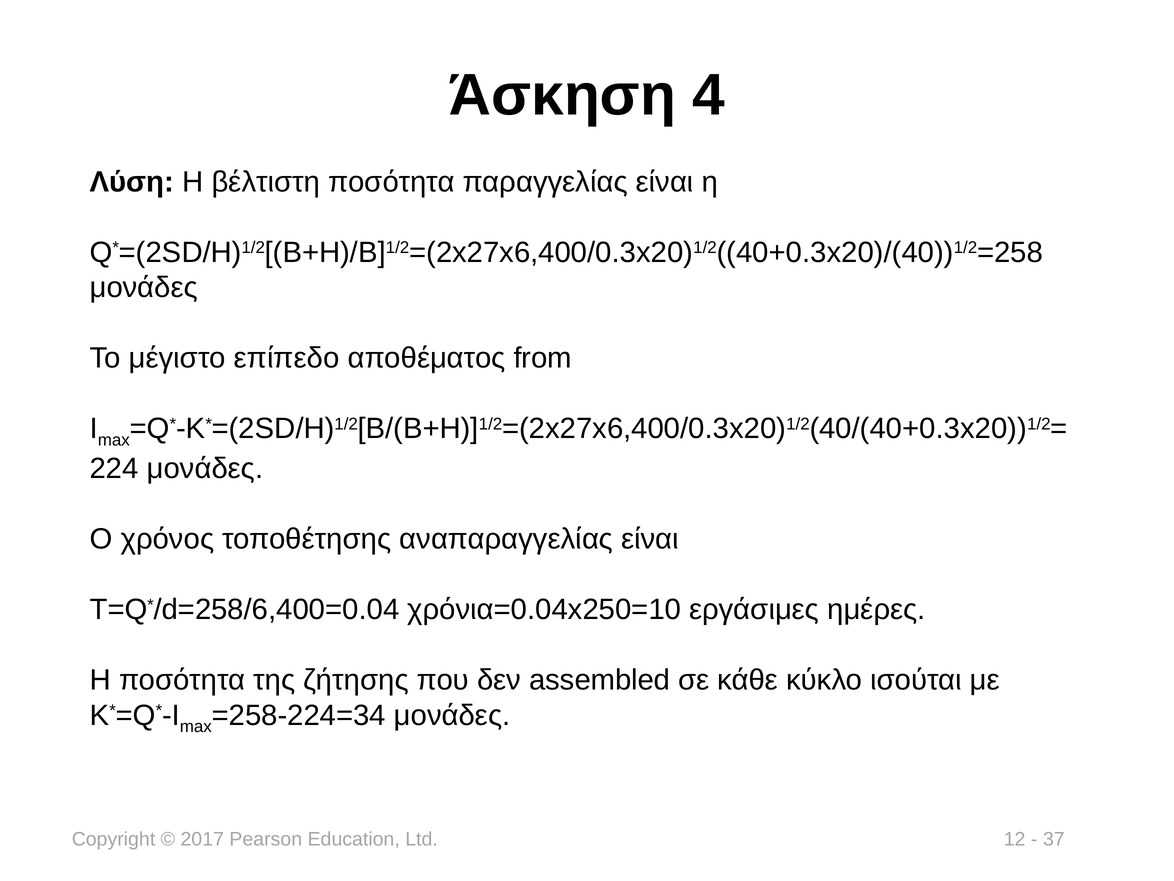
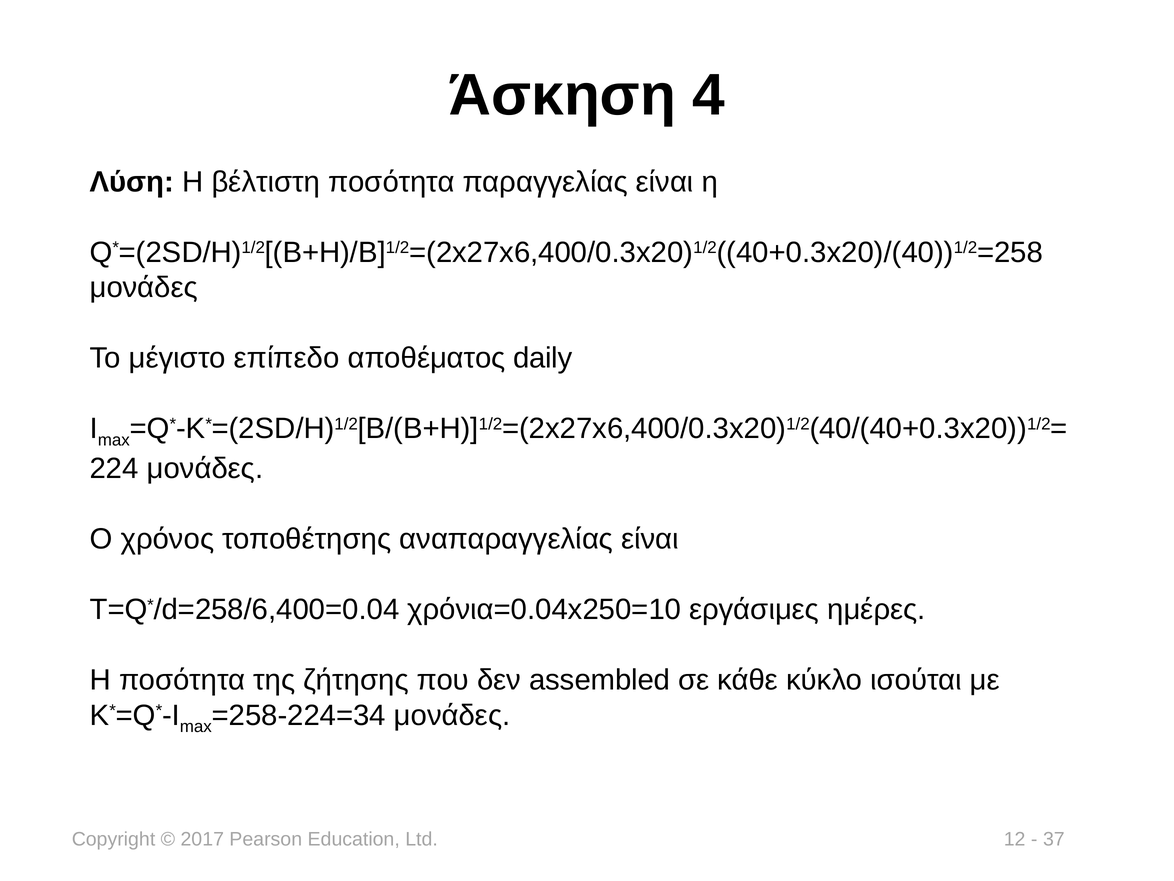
from: from -> daily (543, 358)
